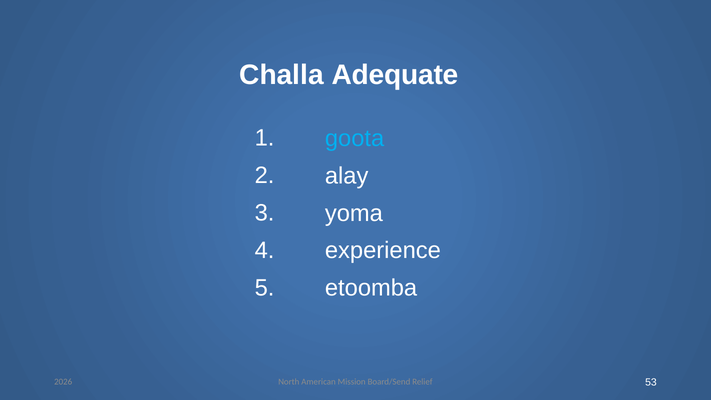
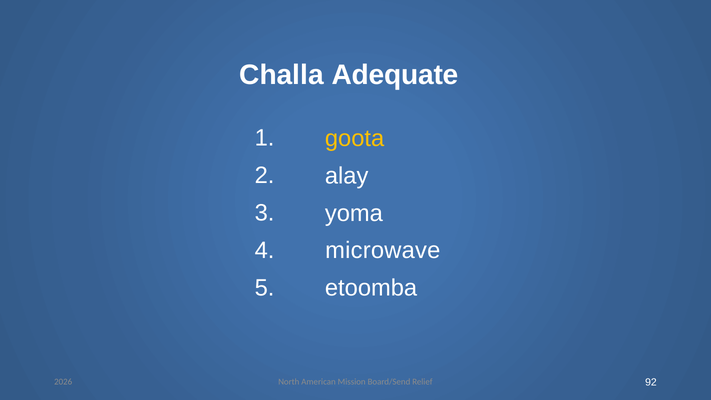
goota colour: light blue -> yellow (355, 138)
experience: experience -> microwave (383, 251)
53: 53 -> 92 (651, 382)
